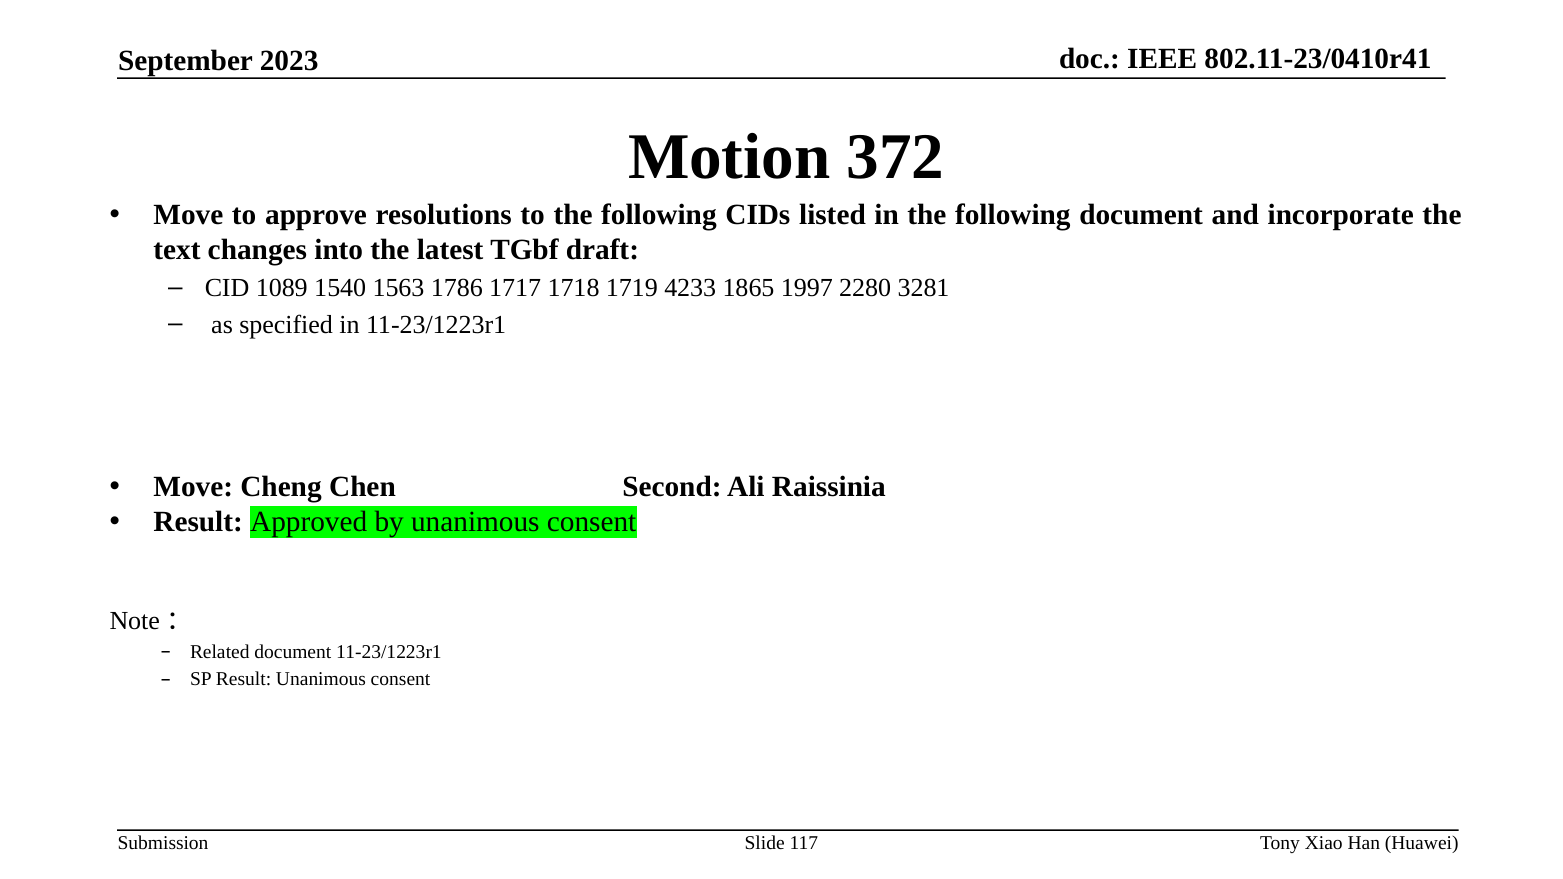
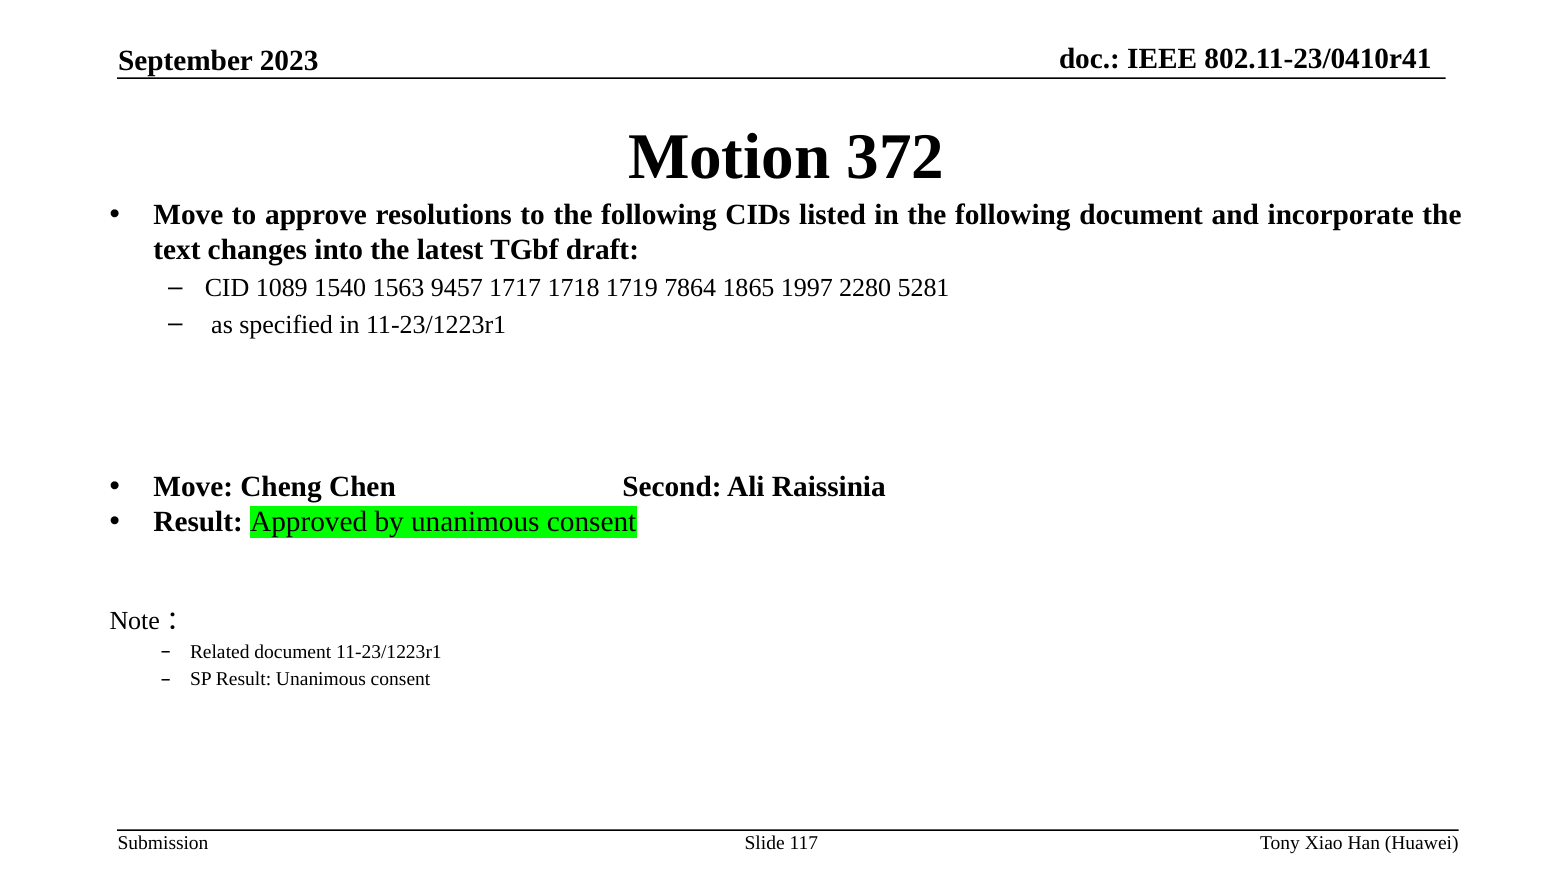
1786: 1786 -> 9457 (457, 288)
4233: 4233 -> 7864 (690, 288)
3281: 3281 -> 5281 (924, 288)
